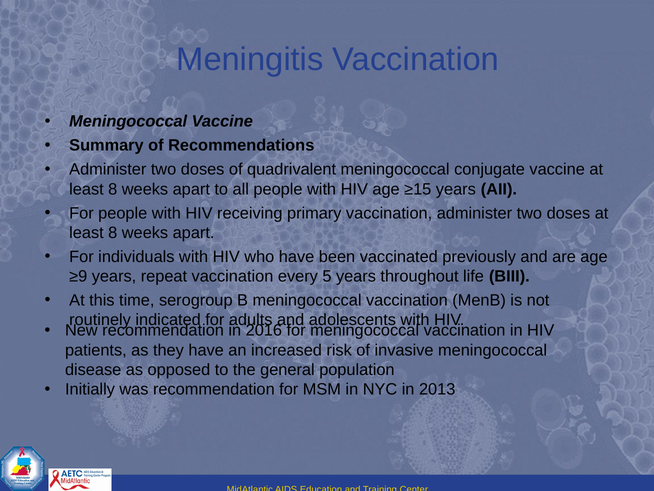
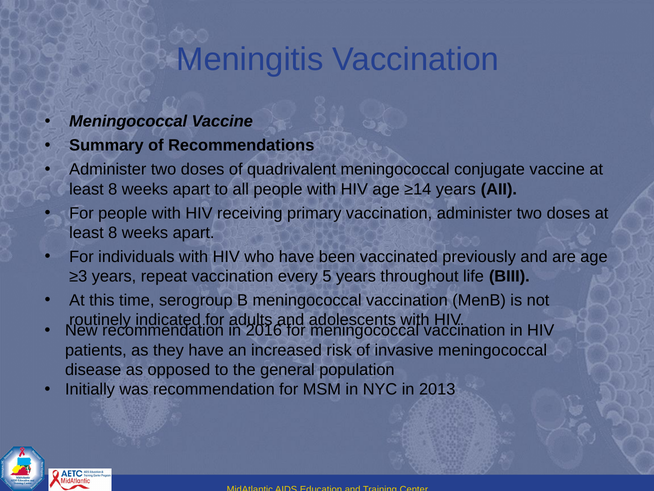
≥15: ≥15 -> ≥14 (418, 189)
≥9: ≥9 -> ≥3 (78, 276)
